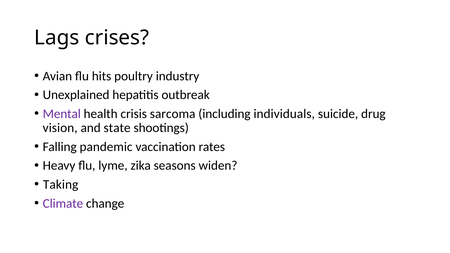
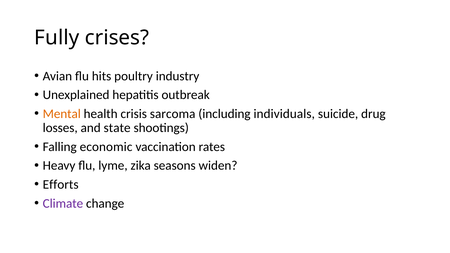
Lags: Lags -> Fully (57, 38)
Mental colour: purple -> orange (62, 114)
vision: vision -> losses (60, 128)
pandemic: pandemic -> economic (106, 147)
Taking: Taking -> Efforts (61, 185)
